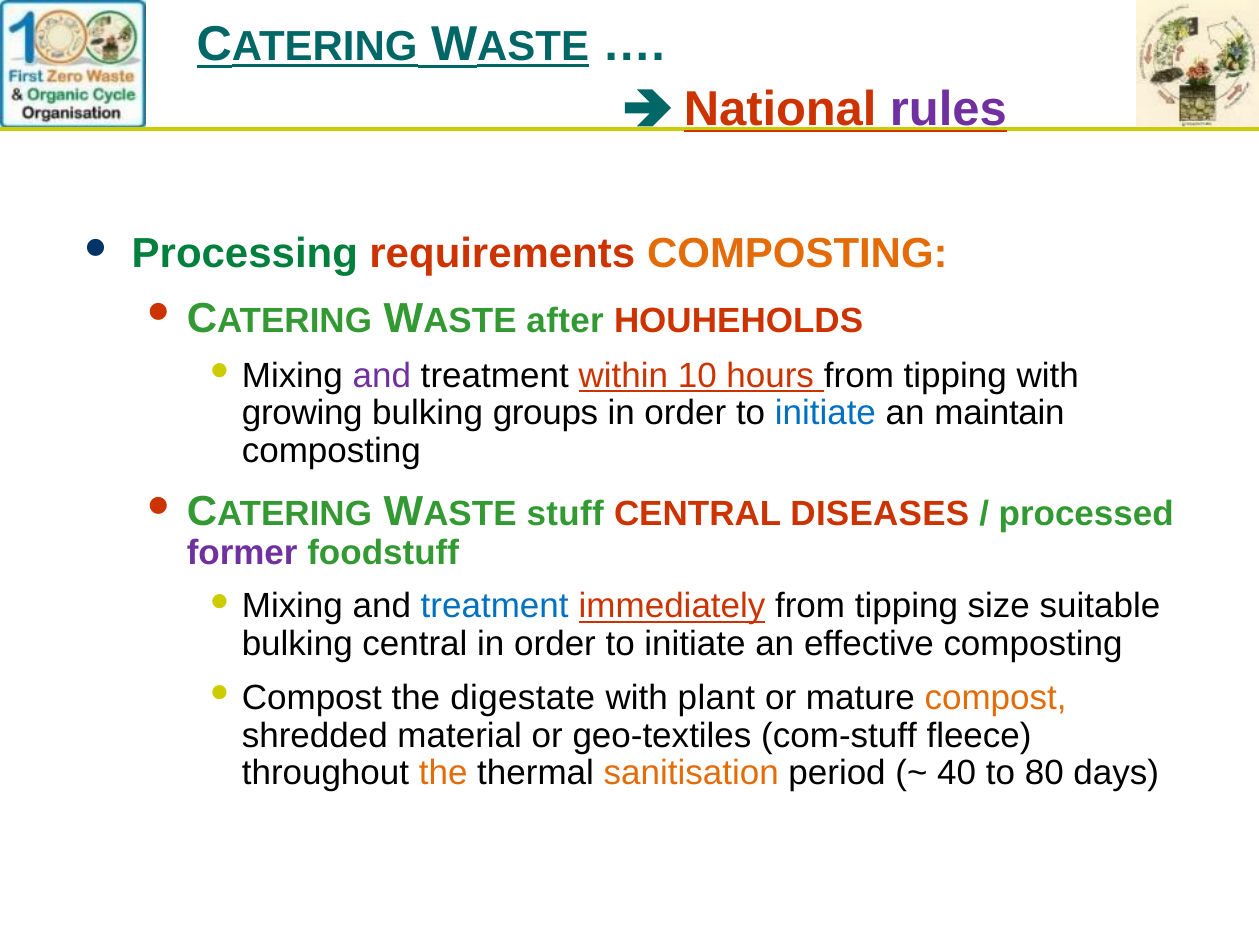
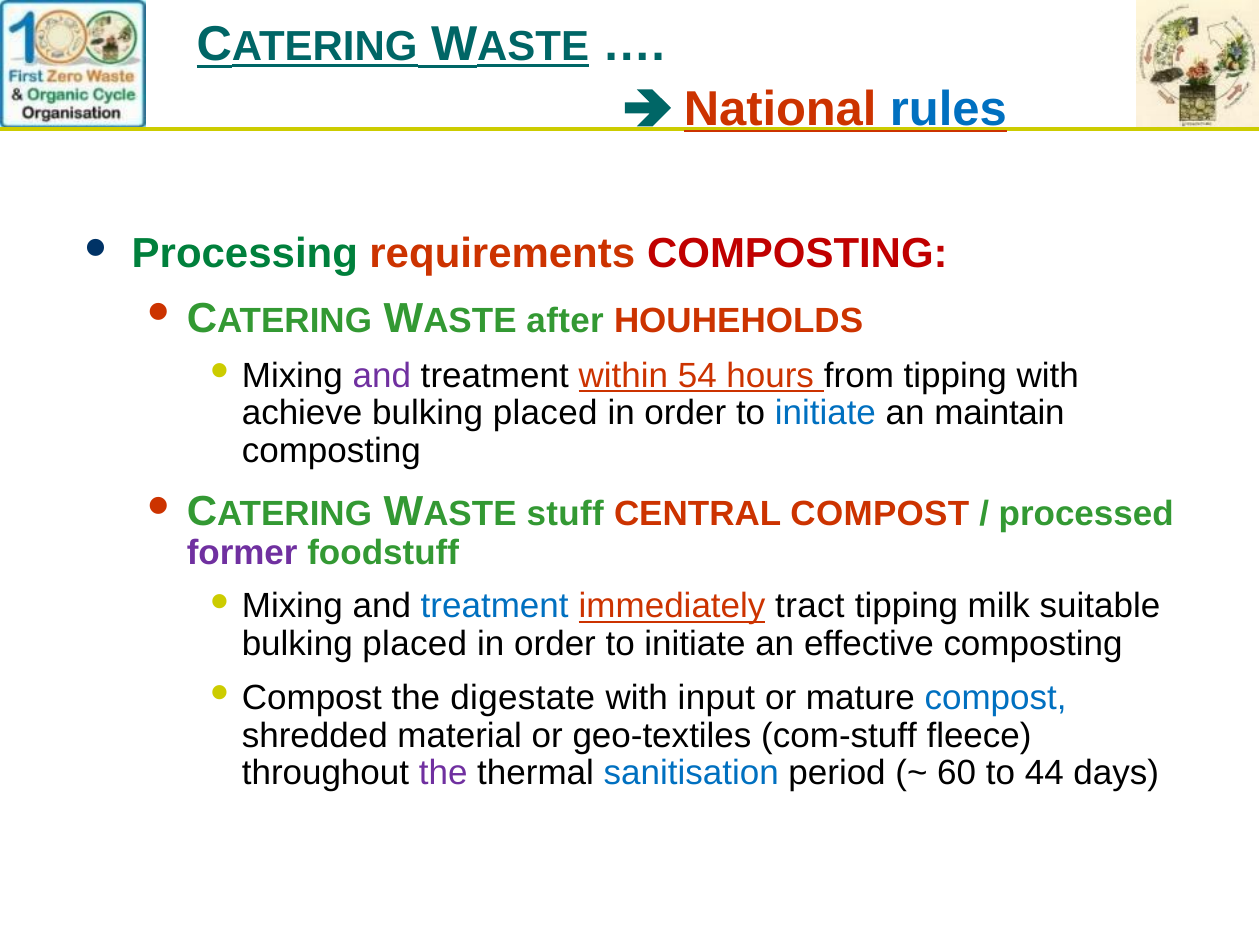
rules colour: purple -> blue (948, 109)
COMPOSTING colour: orange -> red (797, 254)
10: 10 -> 54 (697, 376)
growing: growing -> achieve (302, 413)
groups: groups -> placed (545, 413)
CENTRAL DISEASES: DISEASES -> COMPOST (880, 514)
immediately from: from -> tract (810, 607)
size: size -> milk (999, 607)
central: central -> placed (415, 644)
plant: plant -> input (716, 698)
compost colour: orange -> blue (996, 698)
the colour: orange -> purple (443, 773)
sanitisation colour: orange -> blue (691, 773)
40: 40 -> 60 (957, 773)
80: 80 -> 44 (1044, 773)
